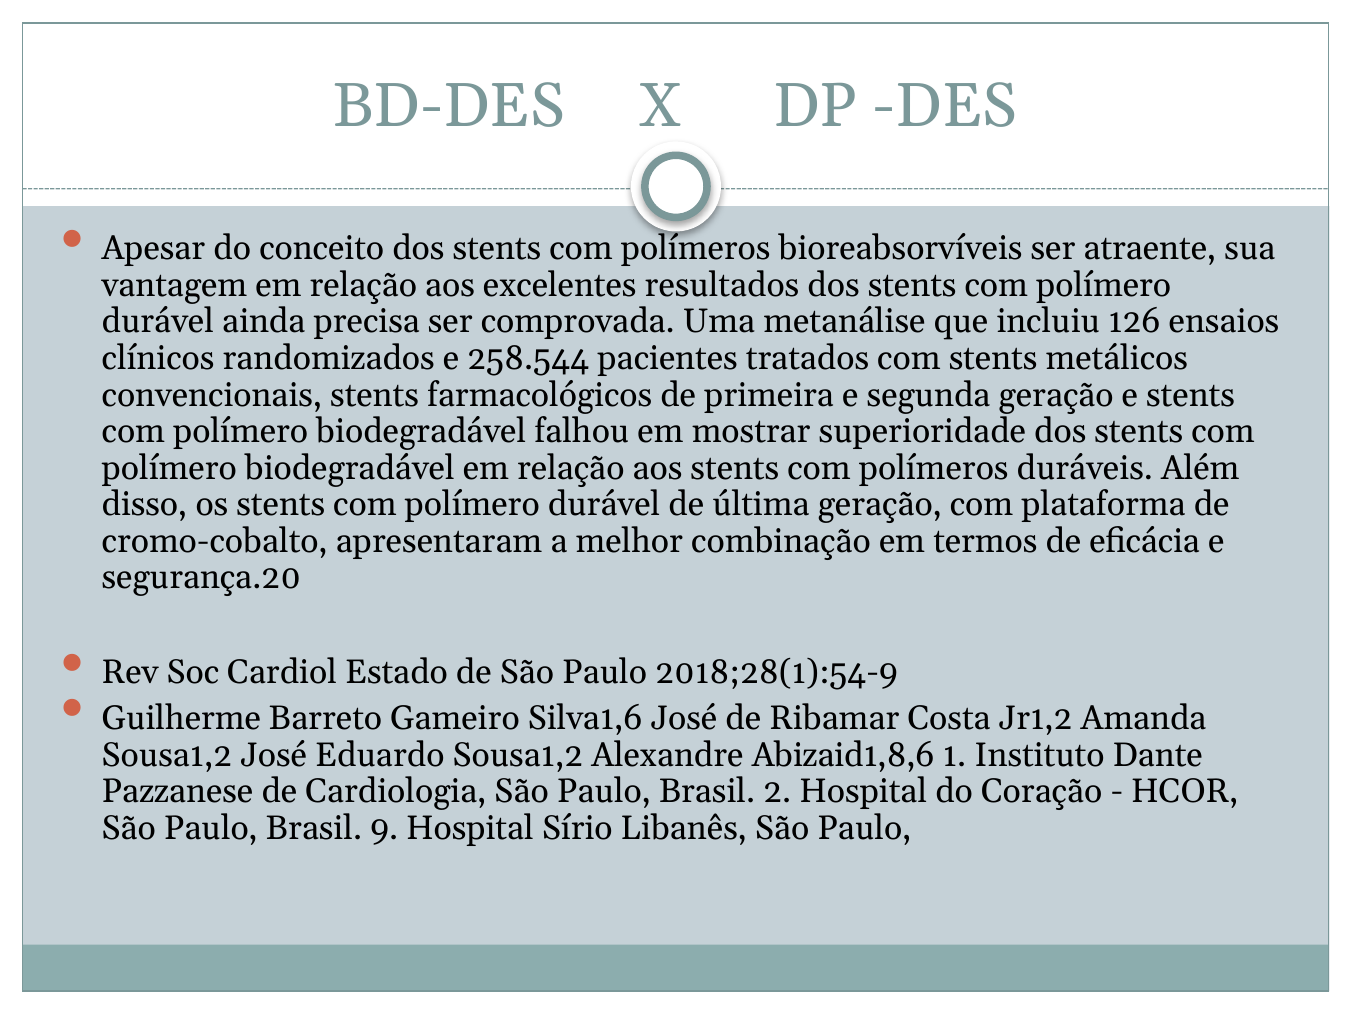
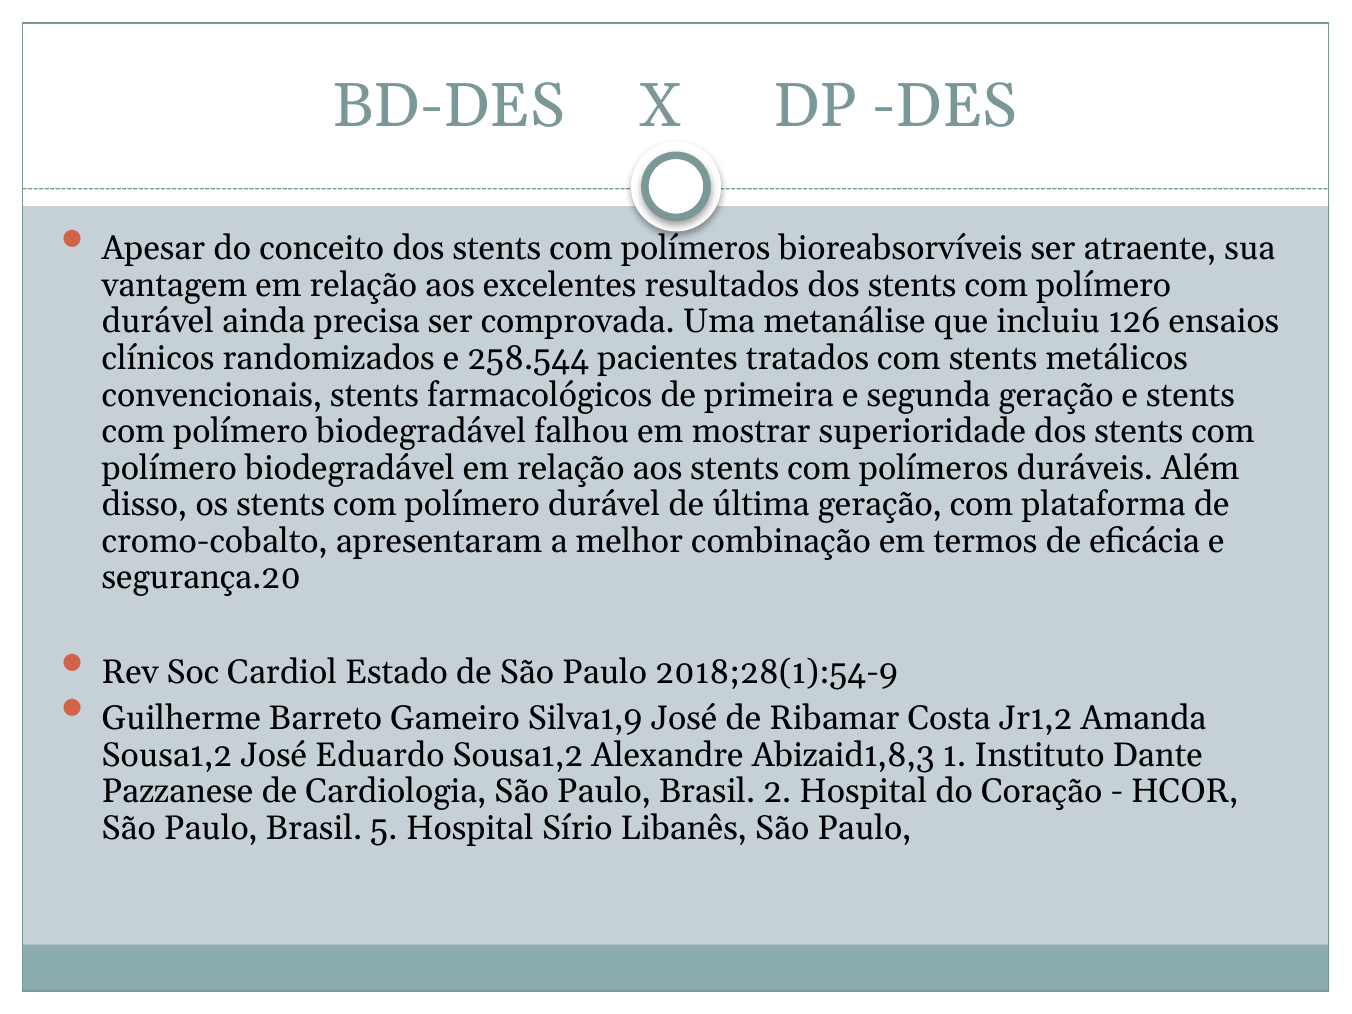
Silva1,6: Silva1,6 -> Silva1,9 (585, 718)
Abizaid1,8,6: Abizaid1,8,6 -> Abizaid1,8,3 (843, 755)
9: 9 -> 5 (384, 828)
